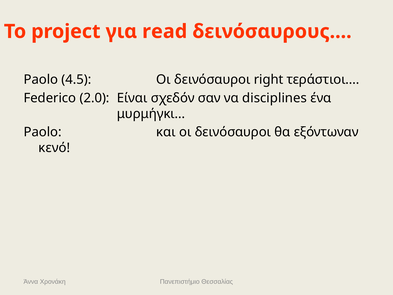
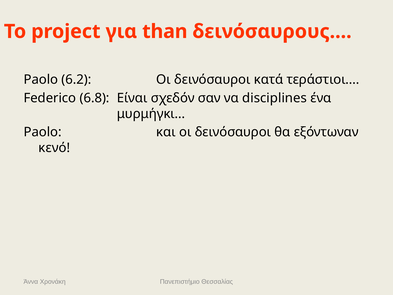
read: read -> than (165, 31)
4.5: 4.5 -> 6.2 (76, 80)
right: right -> κατά (269, 80)
2.0: 2.0 -> 6.8 (95, 98)
